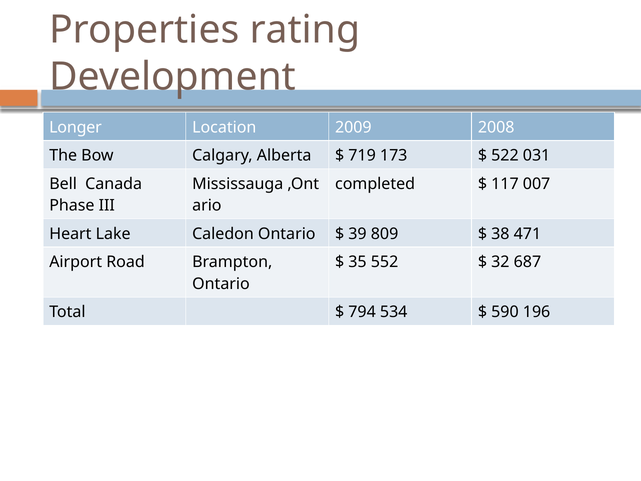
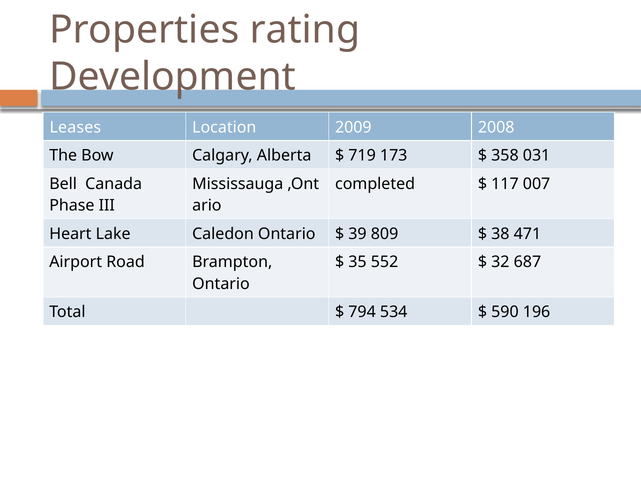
Longer: Longer -> Leases (75, 127)
522: 522 -> 358 (505, 155)
